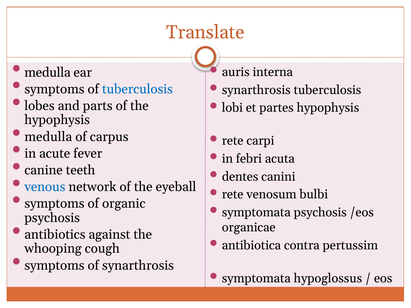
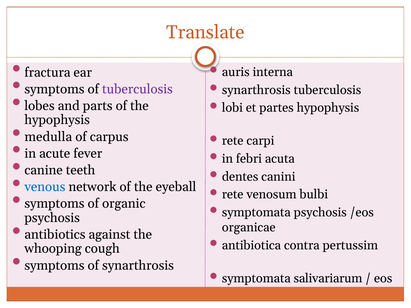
medulla: medulla -> fractura (47, 72)
tuberculosis colour: blue -> purple (137, 89)
hypoglossus: hypoglossus -> salivariarum (328, 278)
